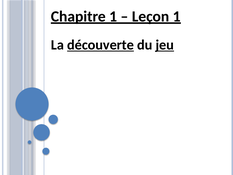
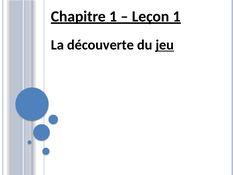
découverte underline: present -> none (101, 45)
